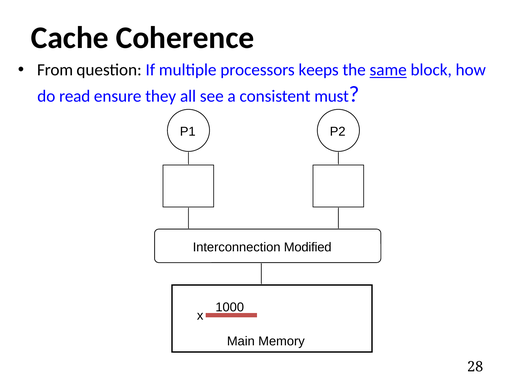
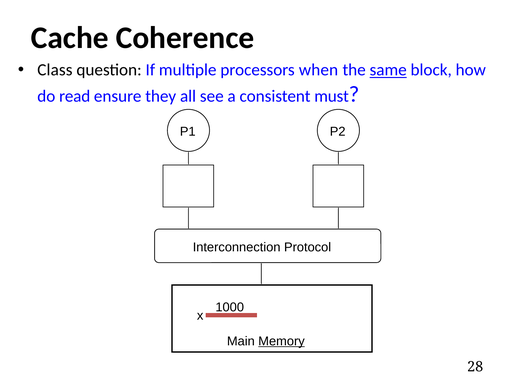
From: From -> Class (55, 70)
keeps: keeps -> when (318, 70)
Modified: Modified -> Protocol (308, 247)
Memory underline: none -> present (282, 342)
